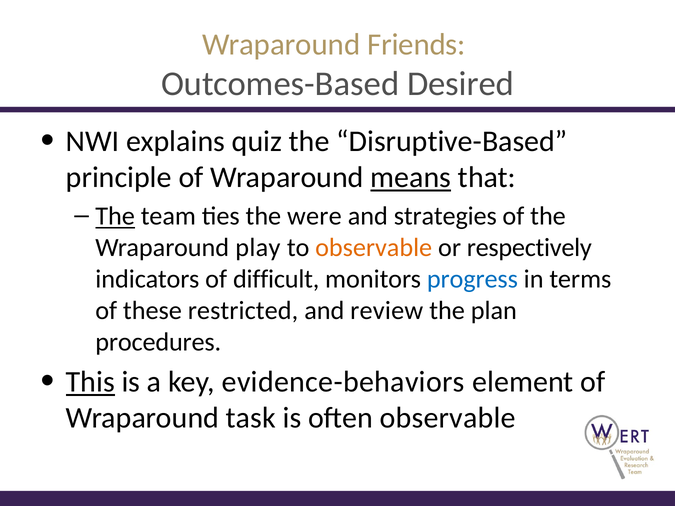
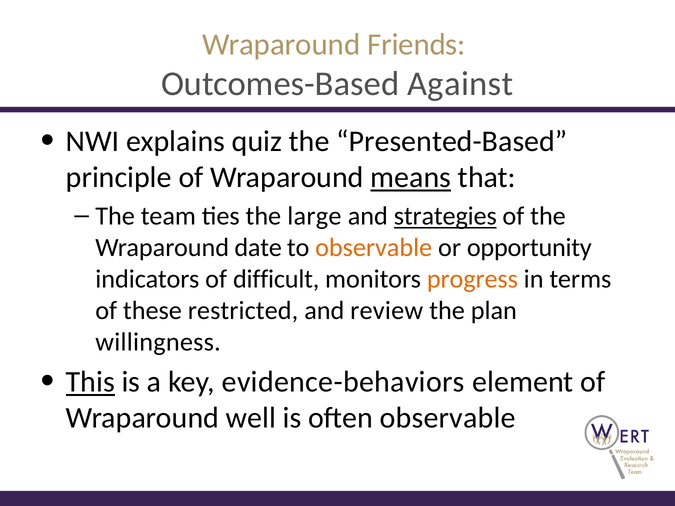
Desired: Desired -> Against (460, 84)
Disruptive-Based: Disruptive-Based -> Presented-Based (452, 142)
The underline: present -> none (115, 216)
were: were -> large (314, 216)
strategies underline: none -> present (445, 216)
play: play -> date (258, 248)
respectively: respectively -> opportunity (529, 248)
progress colour: blue -> orange (472, 279)
procedures: procedures -> willingness (158, 342)
task: task -> well (251, 418)
